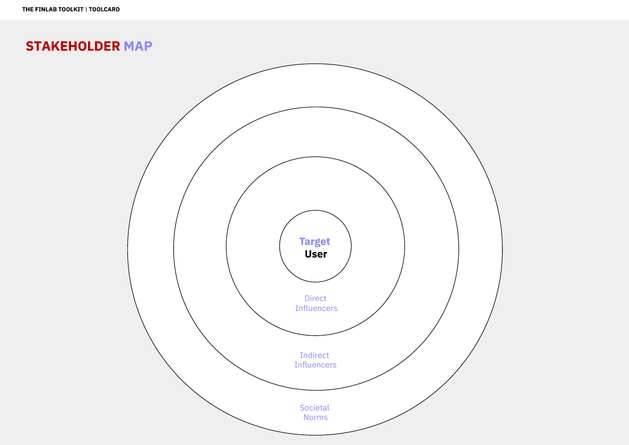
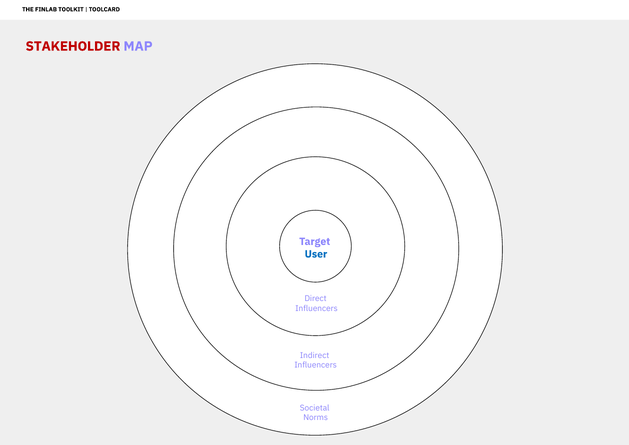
User colour: black -> blue (316, 254)
